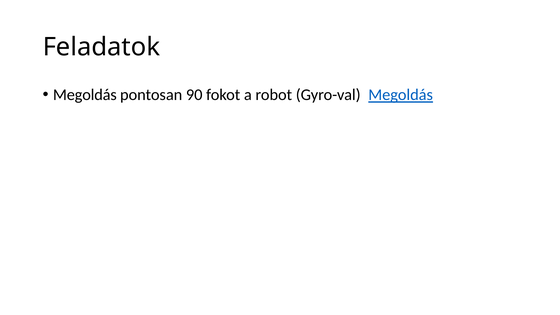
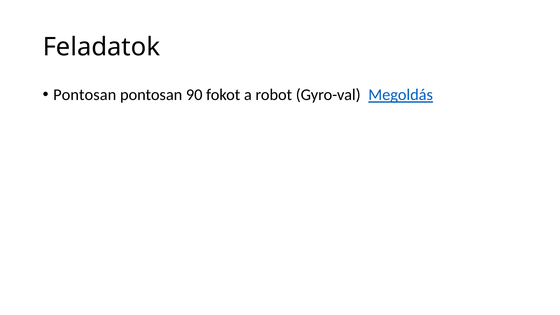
Megoldás: Megoldás -> Pontosan (85, 95)
